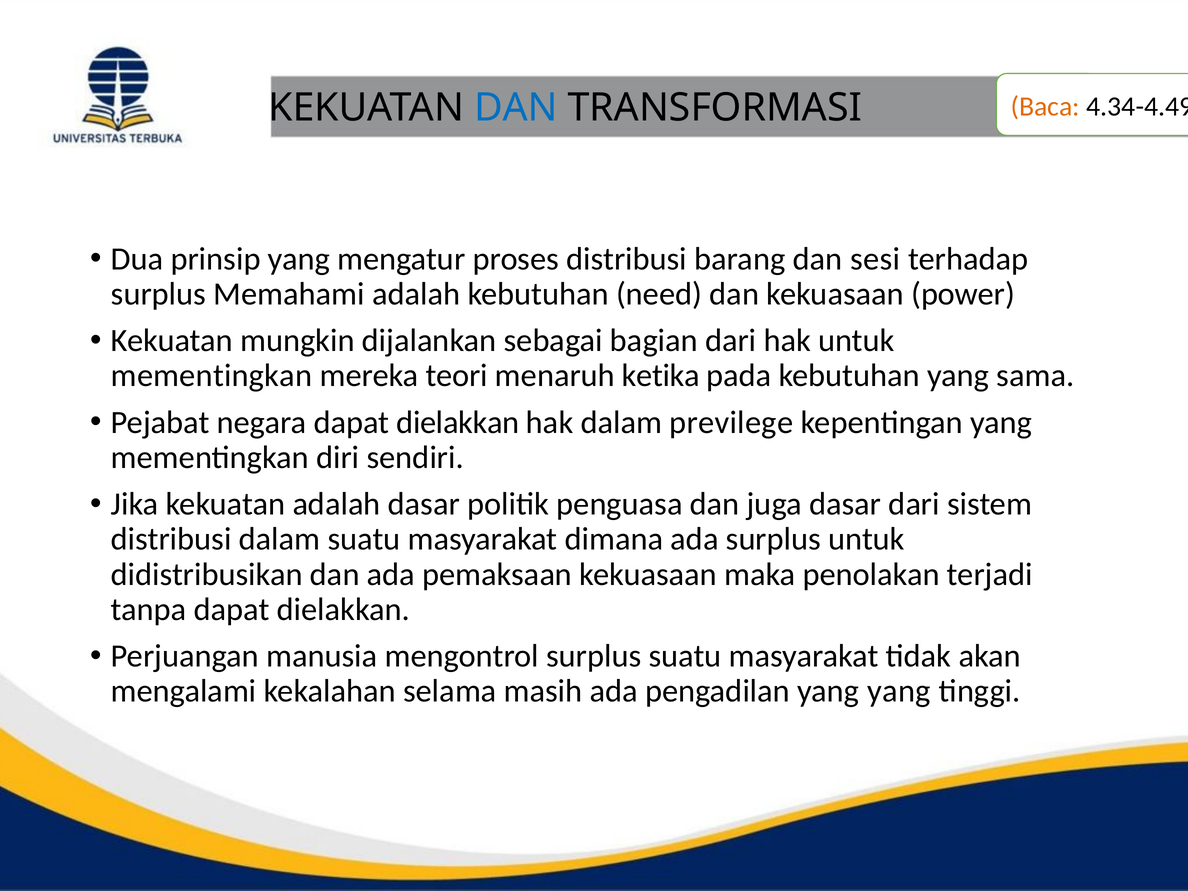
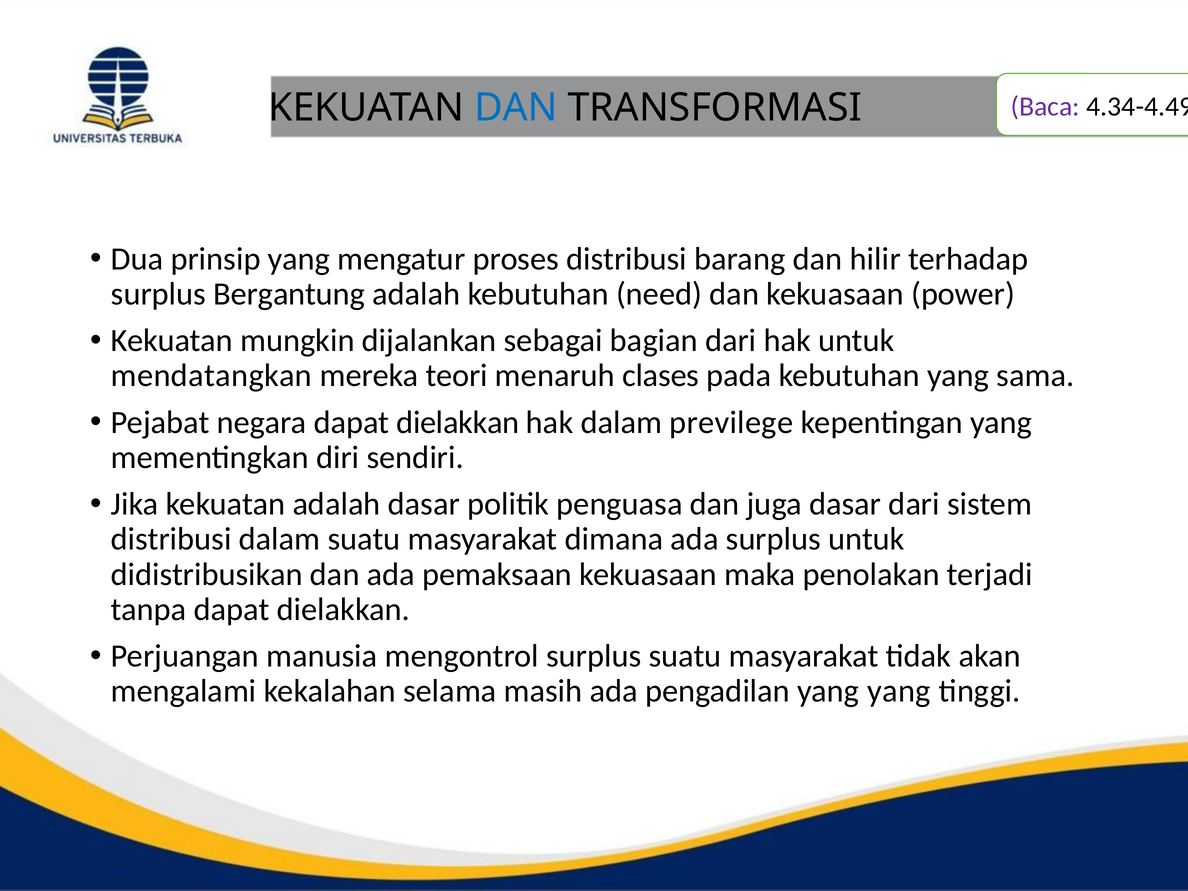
Baca colour: orange -> purple (1045, 106)
sesi: sesi -> hilir (875, 259)
Memahami: Memahami -> Bergantung (289, 294)
mementingkan: mementingkan -> mendatangkan (211, 376)
ketika: ketika -> clases (661, 376)
